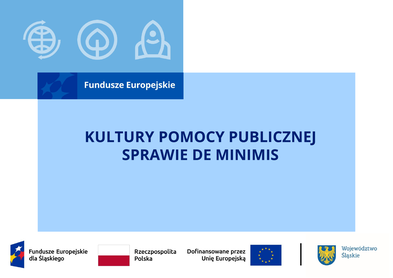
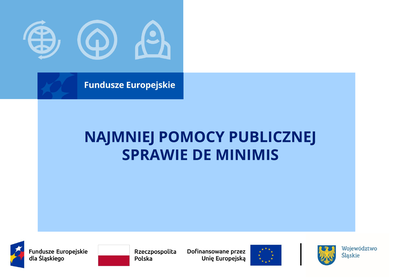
KULTURY: KULTURY -> NAJMNIEJ (120, 137)
